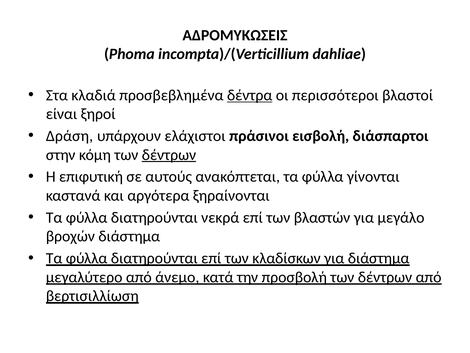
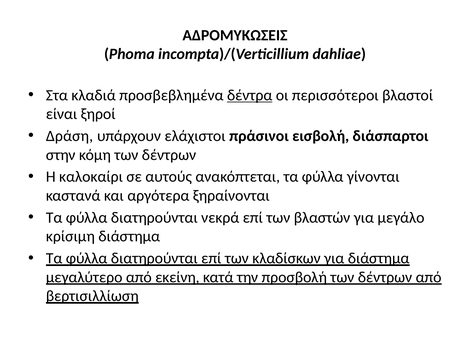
δέντρων underline: present -> none (169, 155)
επιφυτική: επιφυτική -> καλοκαίρι (91, 177)
βροχών: βροχών -> κρίσιμη (70, 236)
άνεμο: άνεμο -> εκείνη (177, 277)
